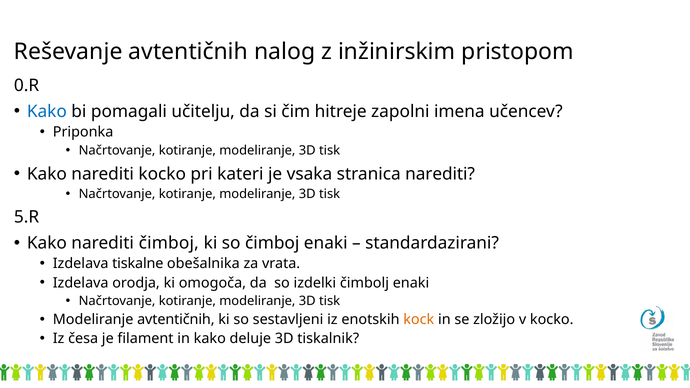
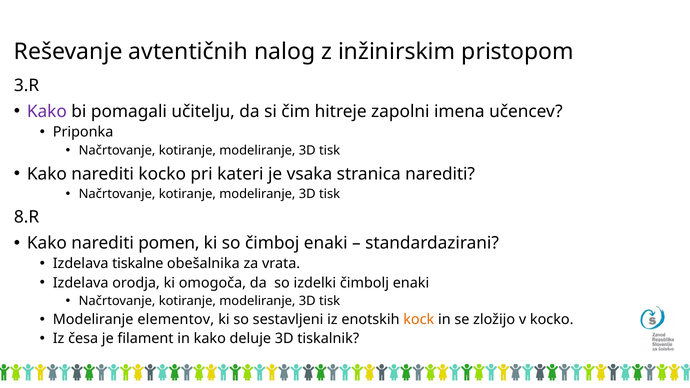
0.R: 0.R -> 3.R (27, 86)
Kako colour: blue -> purple (47, 111)
5.R: 5.R -> 8.R (27, 217)
narediti čimboj: čimboj -> pomen (169, 243)
Modeliranje avtentičnih: avtentičnih -> elementov (176, 320)
